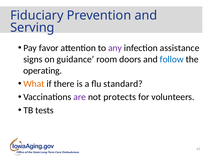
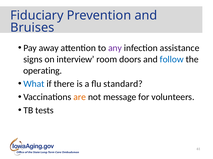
Serving: Serving -> Bruises (32, 28)
favor: favor -> away (49, 48)
guidance: guidance -> interview (75, 60)
What colour: orange -> blue (34, 84)
are colour: purple -> orange (80, 98)
protects: protects -> message (120, 98)
